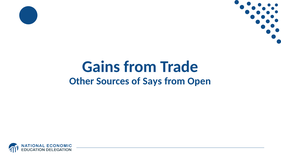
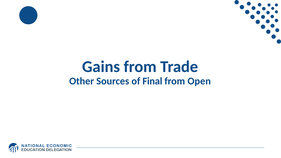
Says: Says -> Final (152, 81)
